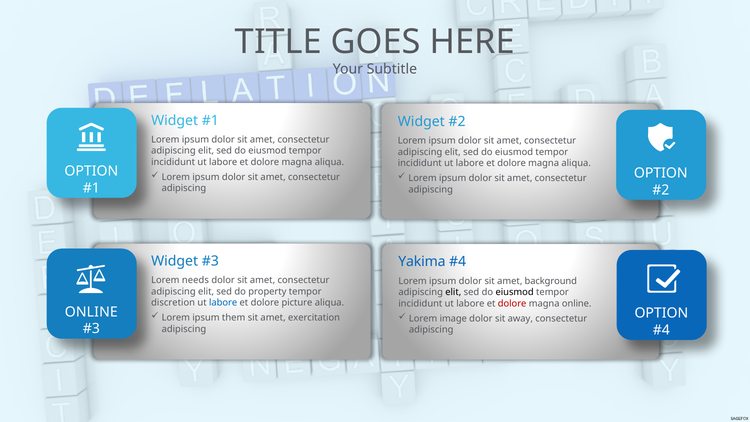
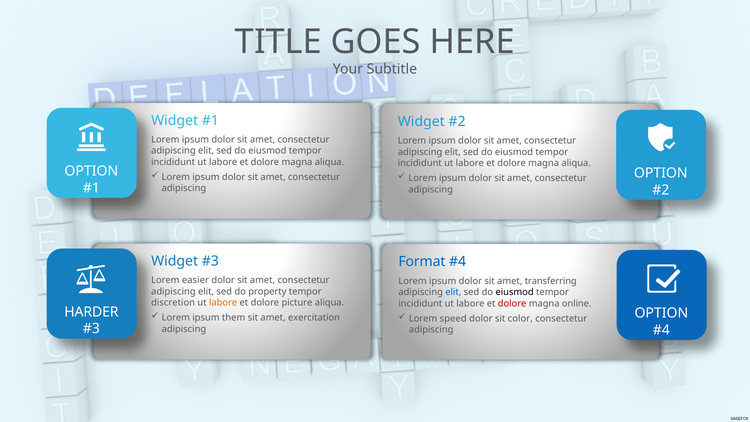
Yakima: Yakima -> Format (422, 262)
needs: needs -> easier (195, 280)
background: background -> transferring (551, 281)
elit colour: black -> blue (453, 292)
labore colour: blue -> orange (223, 303)
ONLINE: ONLINE -> HARDER (91, 312)
image: image -> speed (453, 318)
away: away -> color (520, 318)
